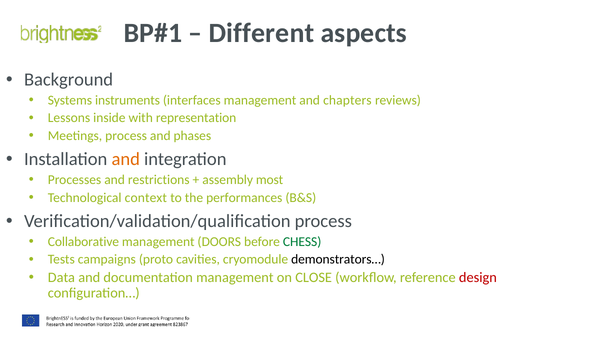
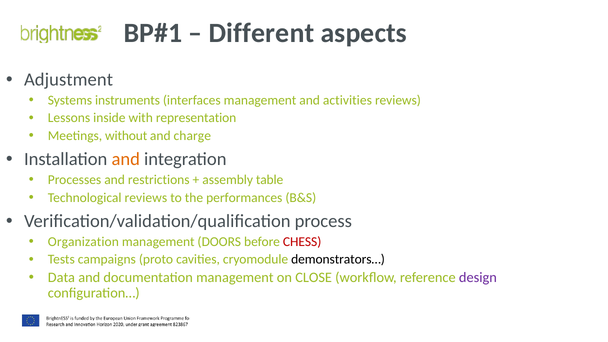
Background: Background -> Adjustment (69, 80)
chapters: chapters -> activities (347, 100)
Meetings process: process -> without (126, 136)
phases: phases -> charge (192, 136)
most: most -> table (270, 180)
Technological context: context -> reviews (146, 198)
Collaborative: Collaborative -> Organization (83, 242)
CHESS colour: green -> red (302, 242)
design colour: red -> purple (478, 278)
